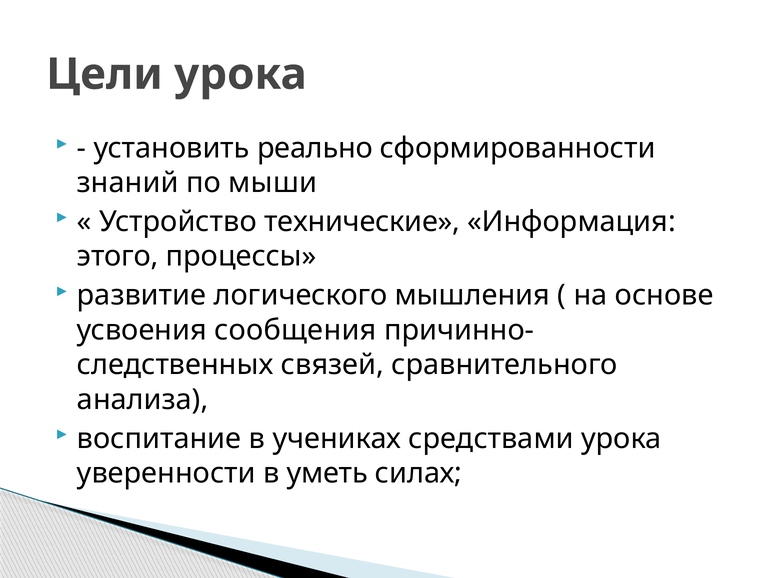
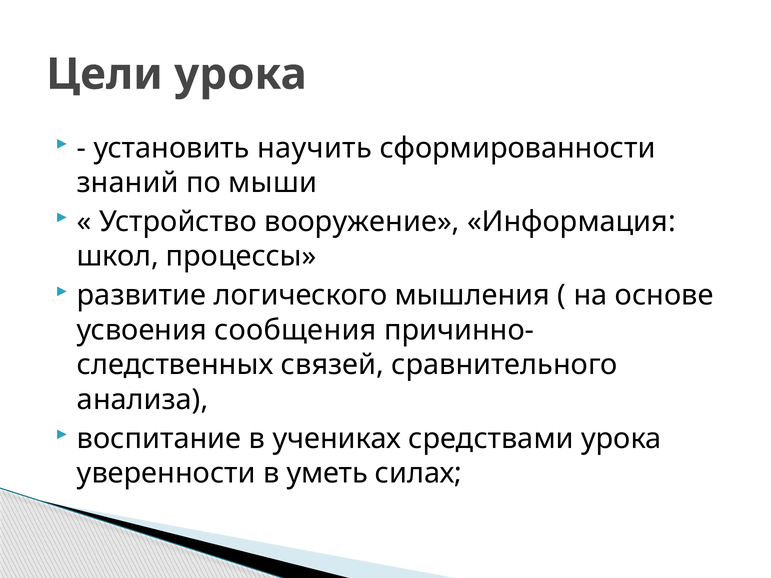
реально: реально -> научить (315, 148)
технические: технические -> вооружение (362, 222)
этого: этого -> школ (118, 257)
